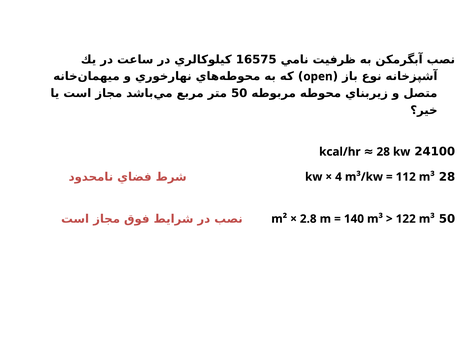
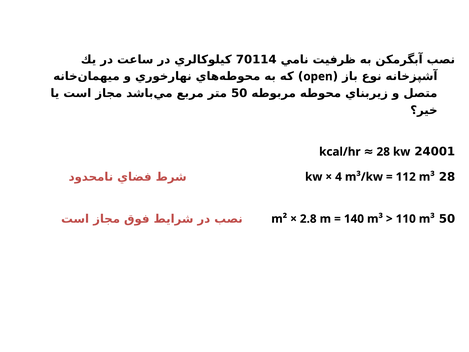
16575: 16575 -> 70114 (256, 60)
24100: 24100 -> 24001 (435, 152)
122: 122 -> 110 (406, 219)
